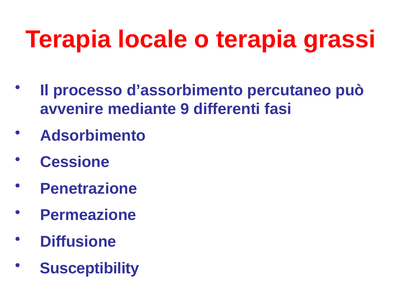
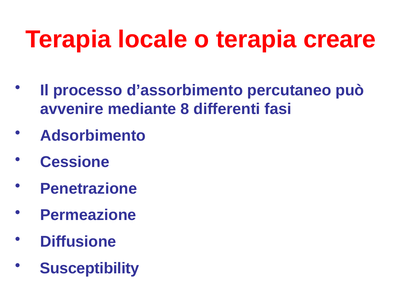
grassi: grassi -> creare (340, 39)
9: 9 -> 8 (185, 109)
